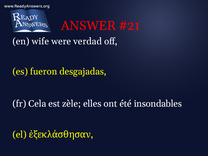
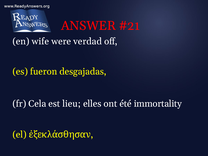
zèle: zèle -> lieu (72, 104)
insondables: insondables -> immortality (158, 104)
